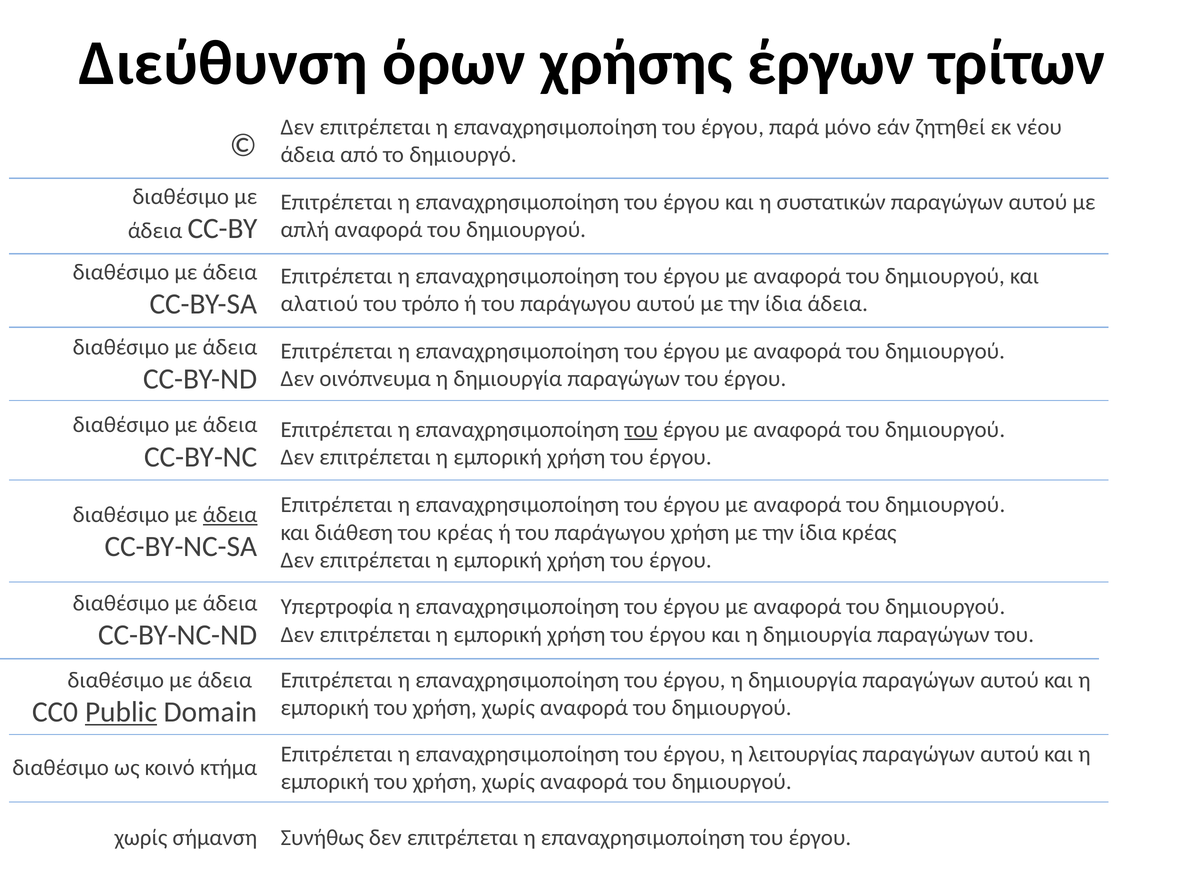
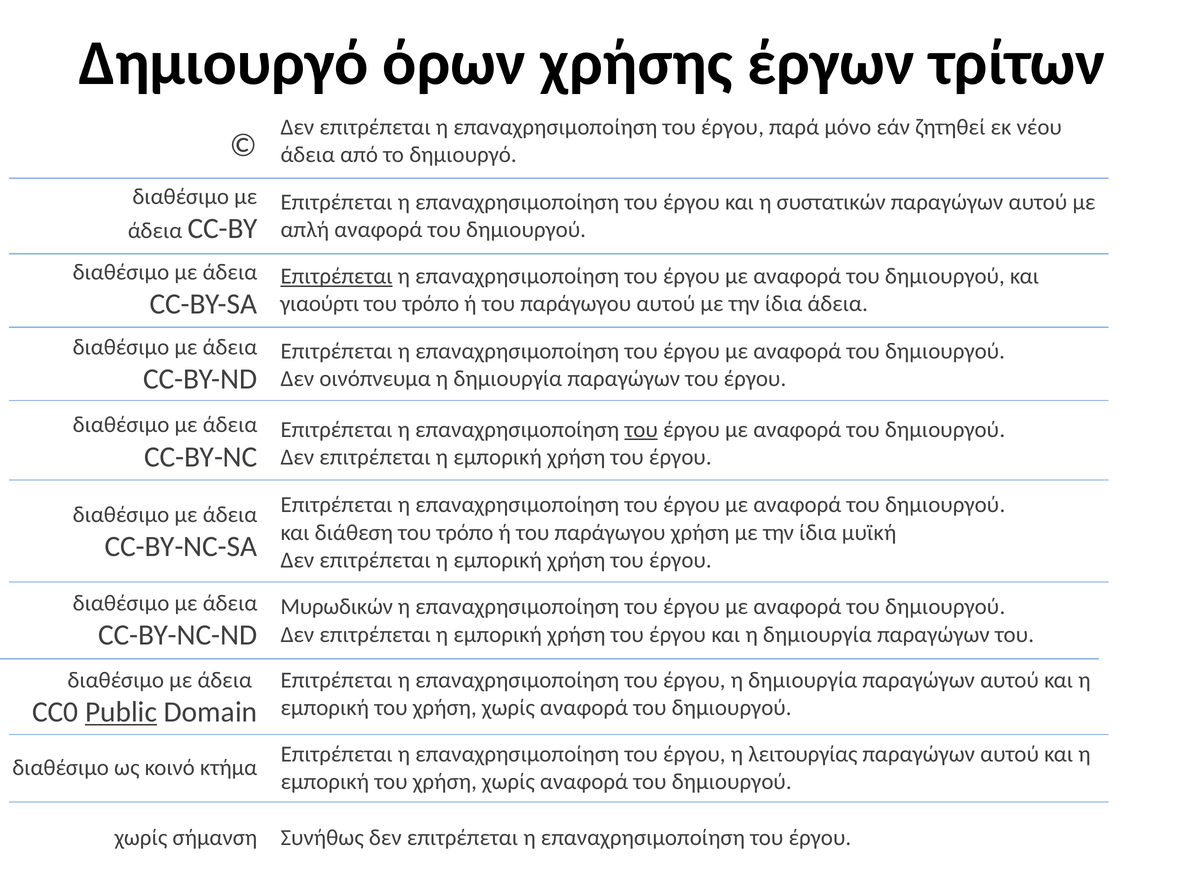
Διεύθυνση: Διεύθυνση -> Δημιουργό (224, 63)
Επιτρέπεται underline: none -> present (337, 276)
αλατιού: αλατιού -> γιαούρτι (320, 304)
άδεια underline: present -> none (230, 515)
διάθεση του κρέας: κρέας -> τρόπο (465, 532)
ίδια κρέας: κρέας -> μυϊκή (869, 532)
Υπερτροφία: Υπερτροφία -> Μυρωδικών (337, 607)
